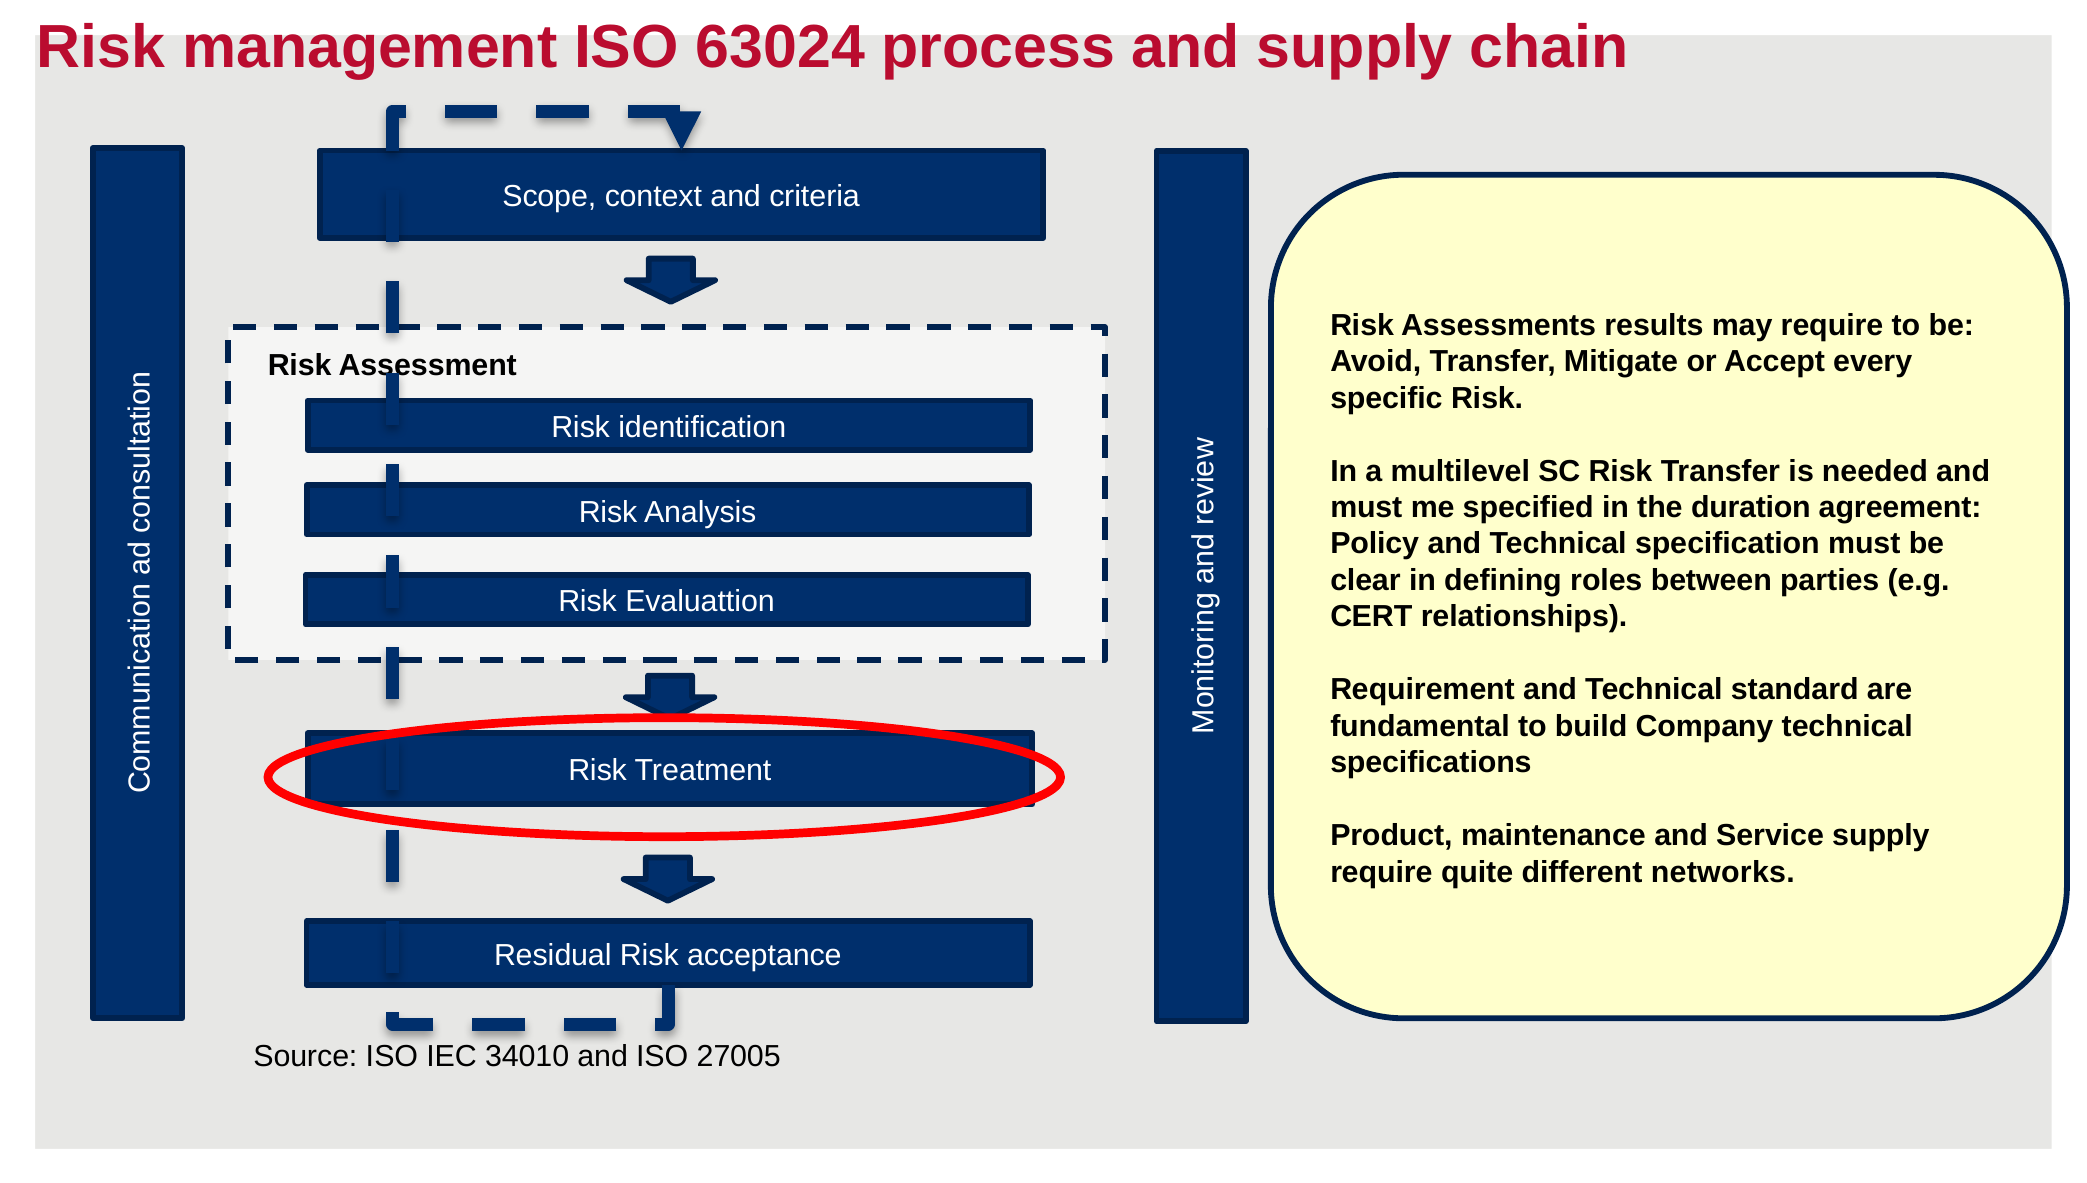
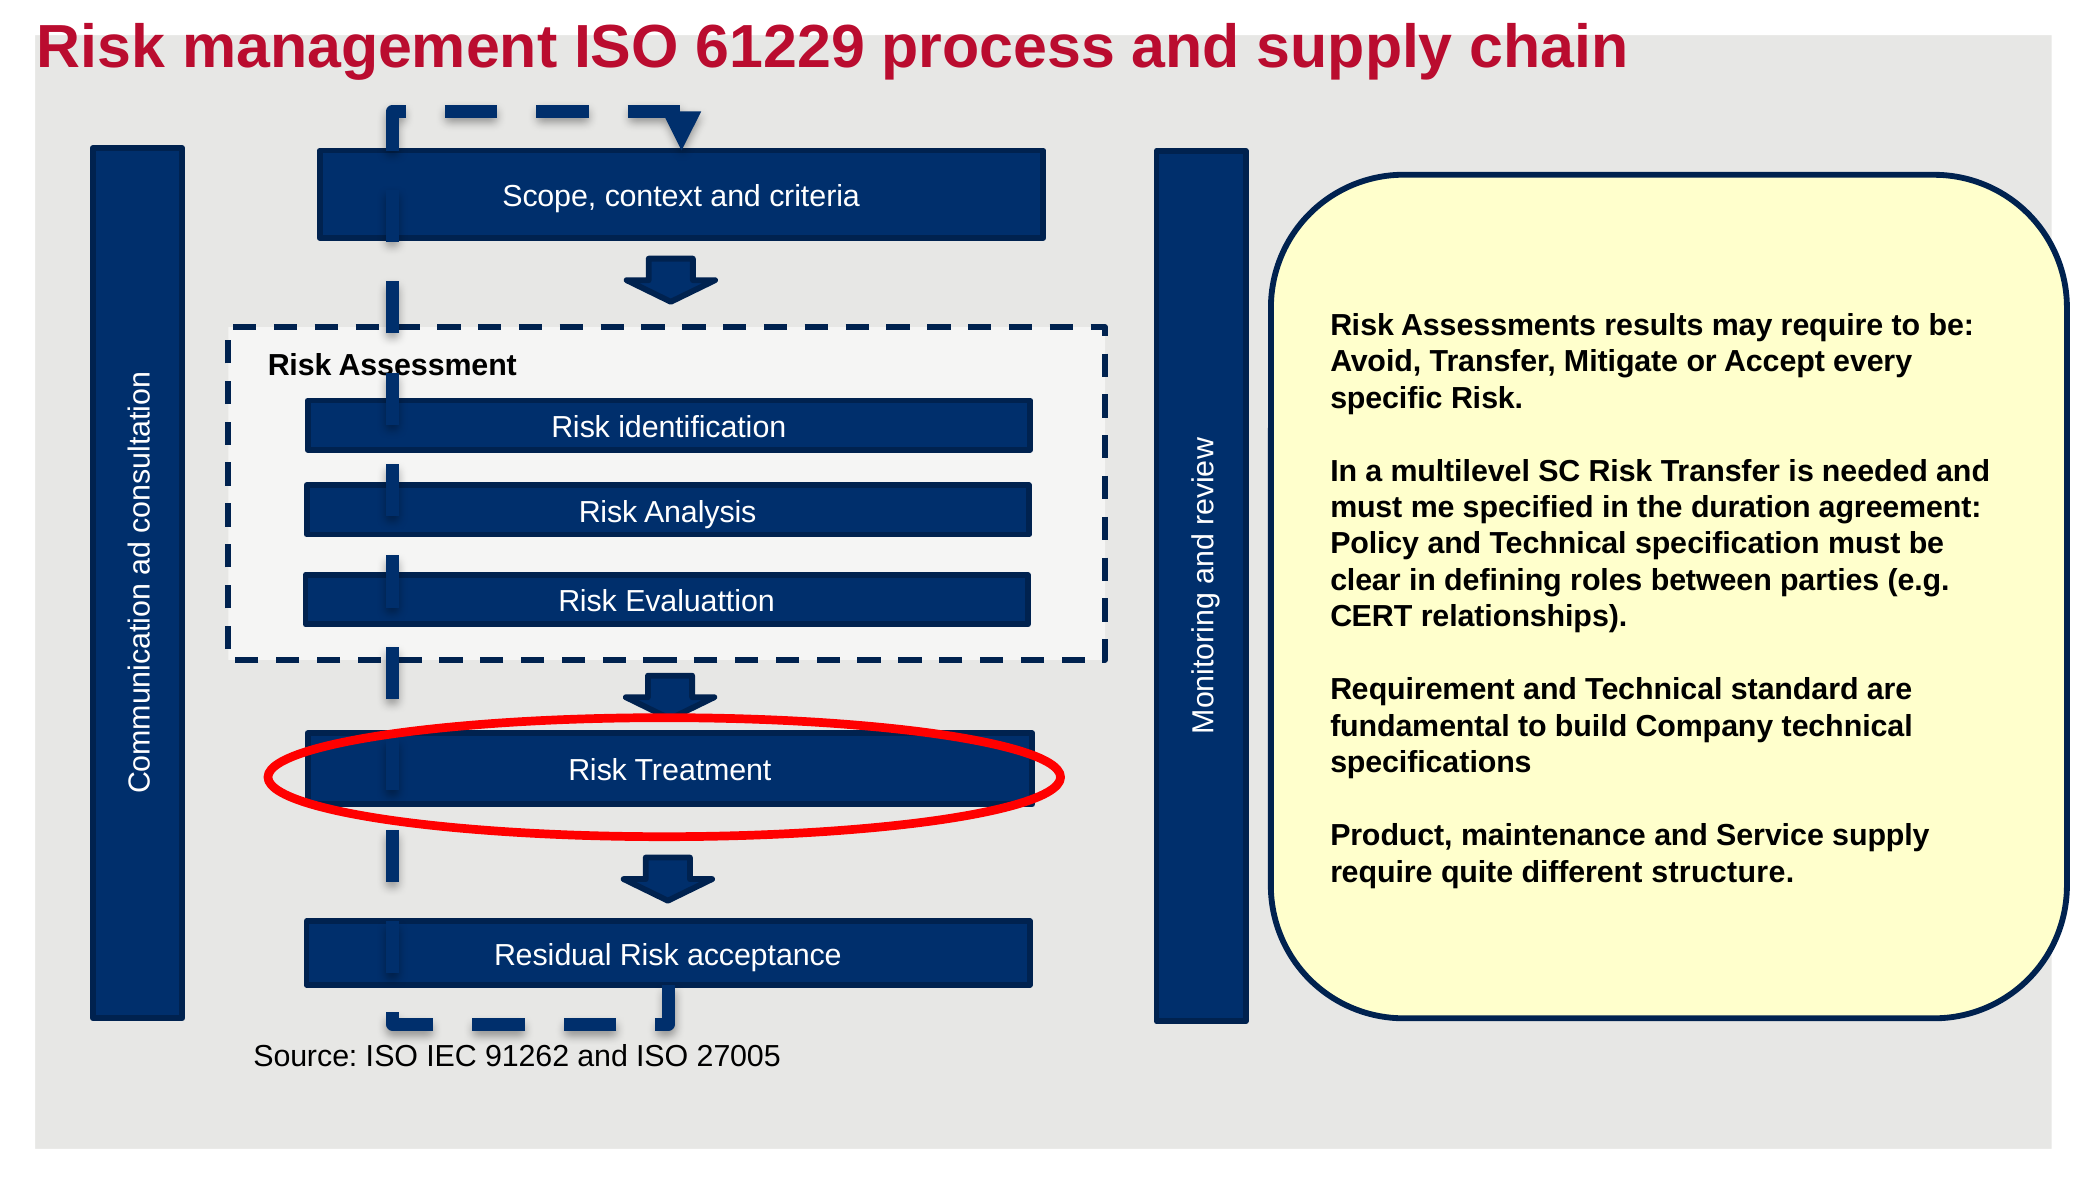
63024: 63024 -> 61229 (780, 48)
networks: networks -> structure (1723, 872)
34010: 34010 -> 91262 (527, 1057)
